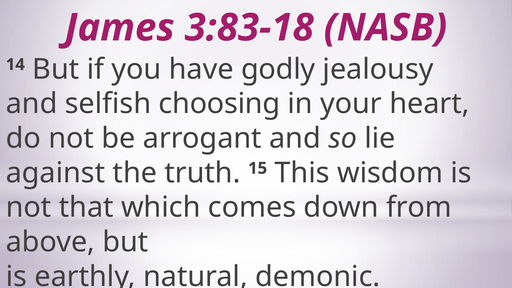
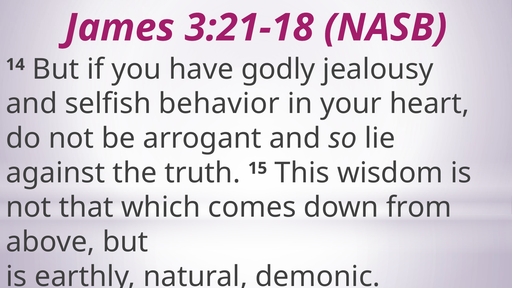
3:83-18: 3:83-18 -> 3:21-18 (249, 28)
choosing: choosing -> behavior (219, 104)
